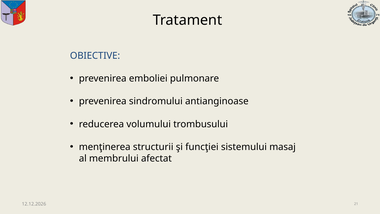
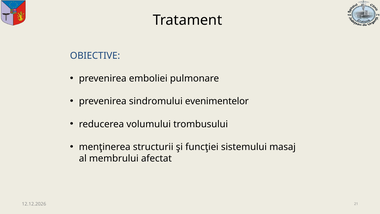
antianginoase: antianginoase -> evenimentelor (217, 101)
